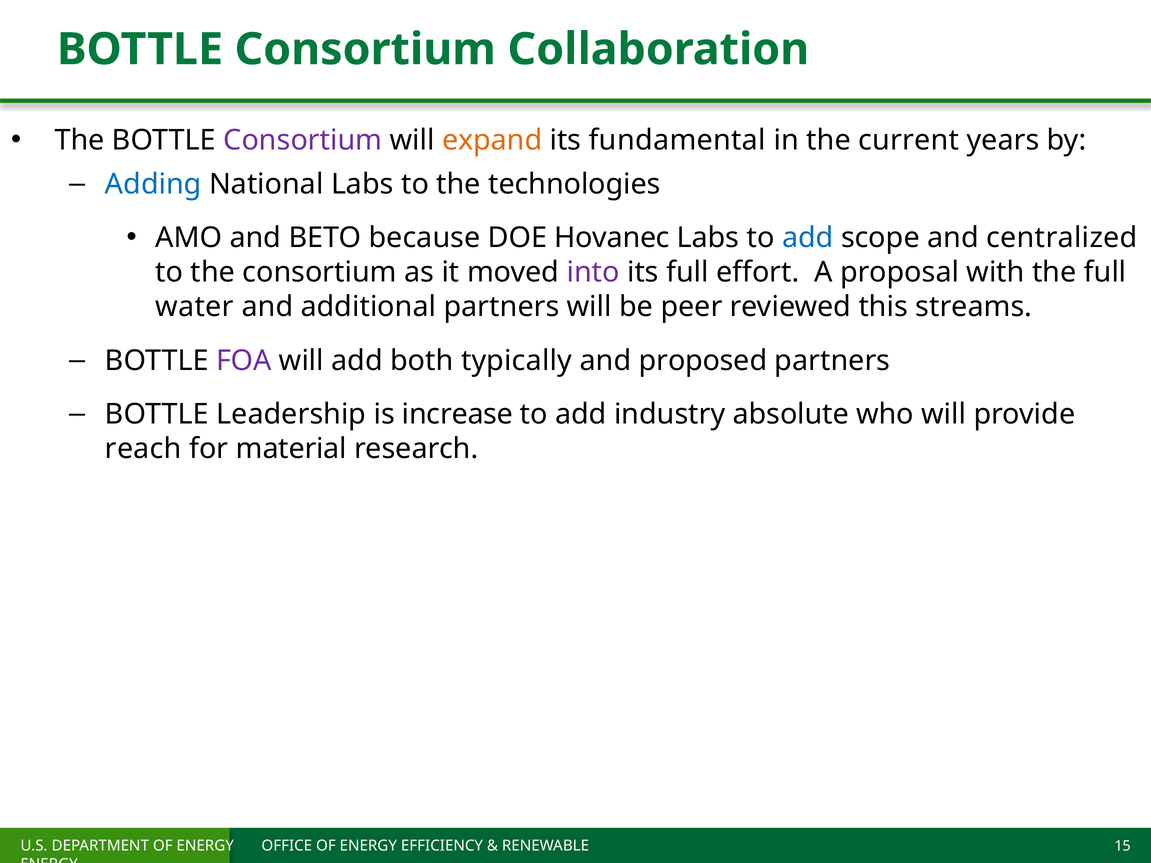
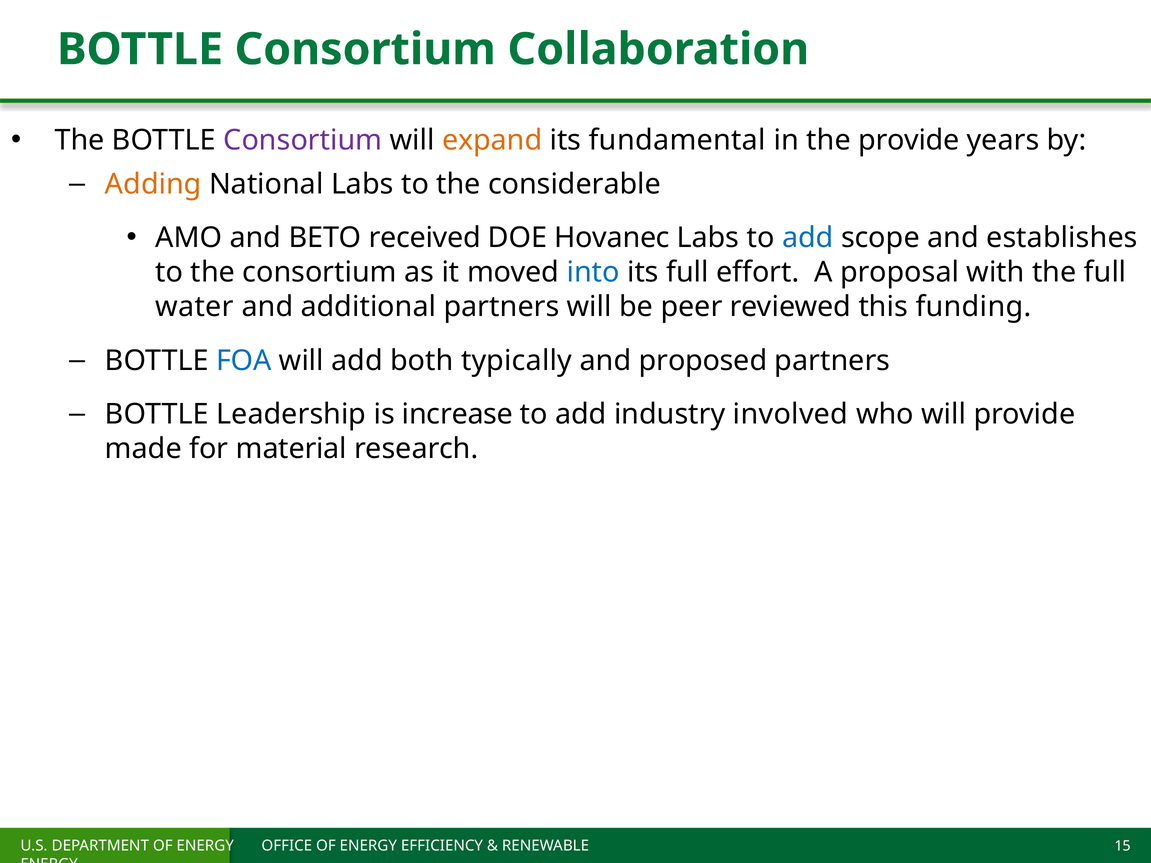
the current: current -> provide (909, 140)
Adding colour: blue -> orange (153, 184)
technologies: technologies -> considerable (574, 184)
because: because -> received (425, 238)
centralized: centralized -> establishes (1062, 238)
into colour: purple -> blue (593, 272)
streams: streams -> funding (974, 307)
FOA colour: purple -> blue (244, 361)
absolute: absolute -> involved (791, 415)
reach: reach -> made (143, 449)
